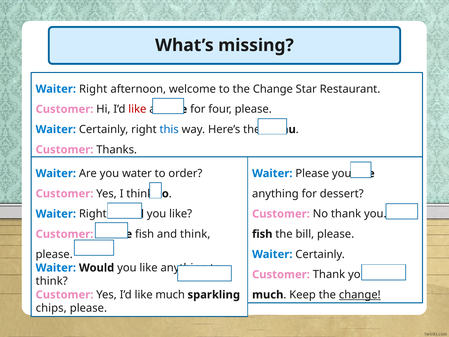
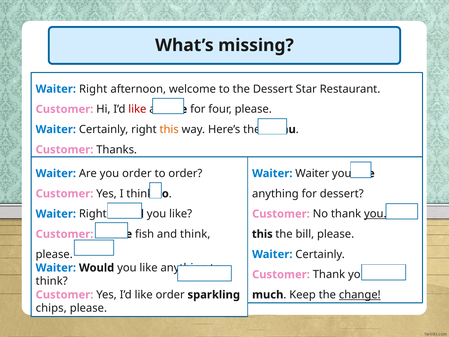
to the Change: Change -> Dessert (273, 89)
this colour: blue -> orange (169, 129)
you water: water -> order (137, 173)
Waiter Please: Please -> Waiter (312, 173)
you underline: none -> present (375, 214)
fish: fish -> this (262, 234)
like much: much -> order (170, 295)
